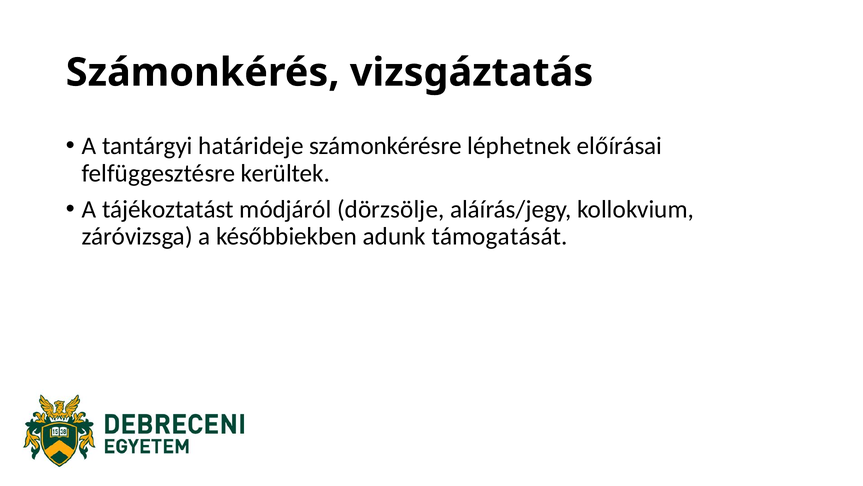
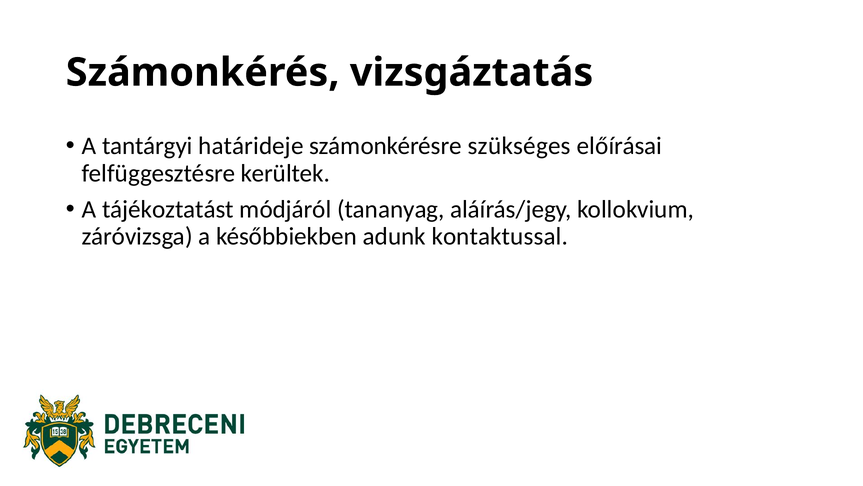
léphetnek: léphetnek -> szükséges (519, 146)
dörzsölje: dörzsölje -> tananyag (391, 209)
támogatását: támogatását -> kontaktussal (500, 236)
